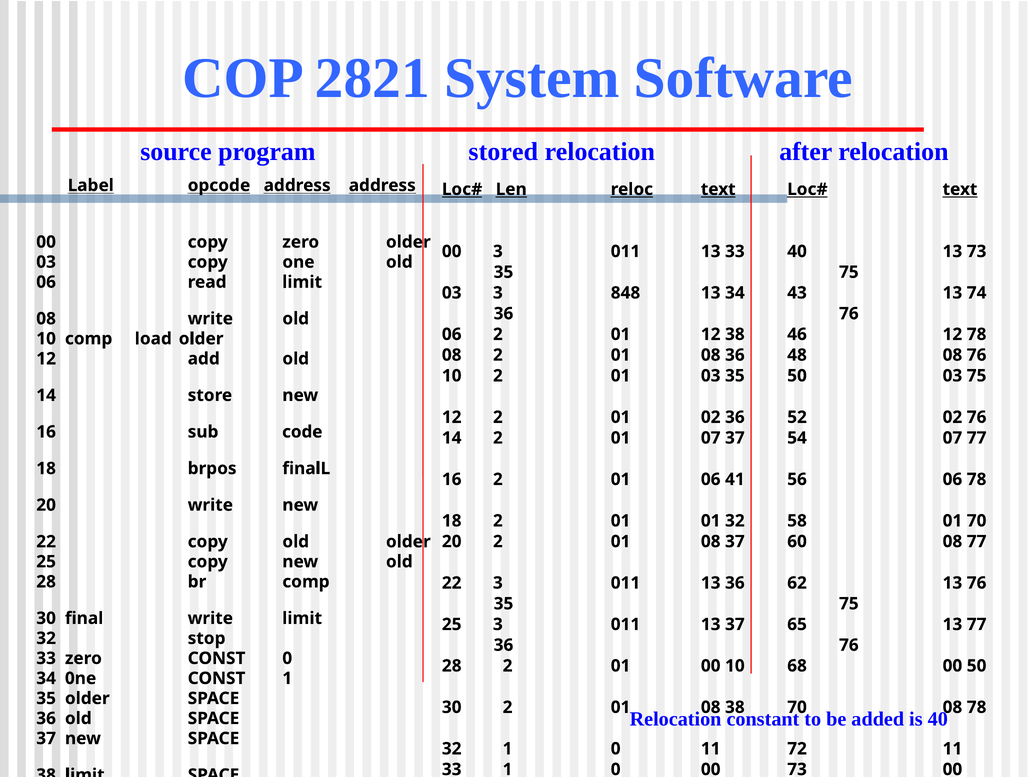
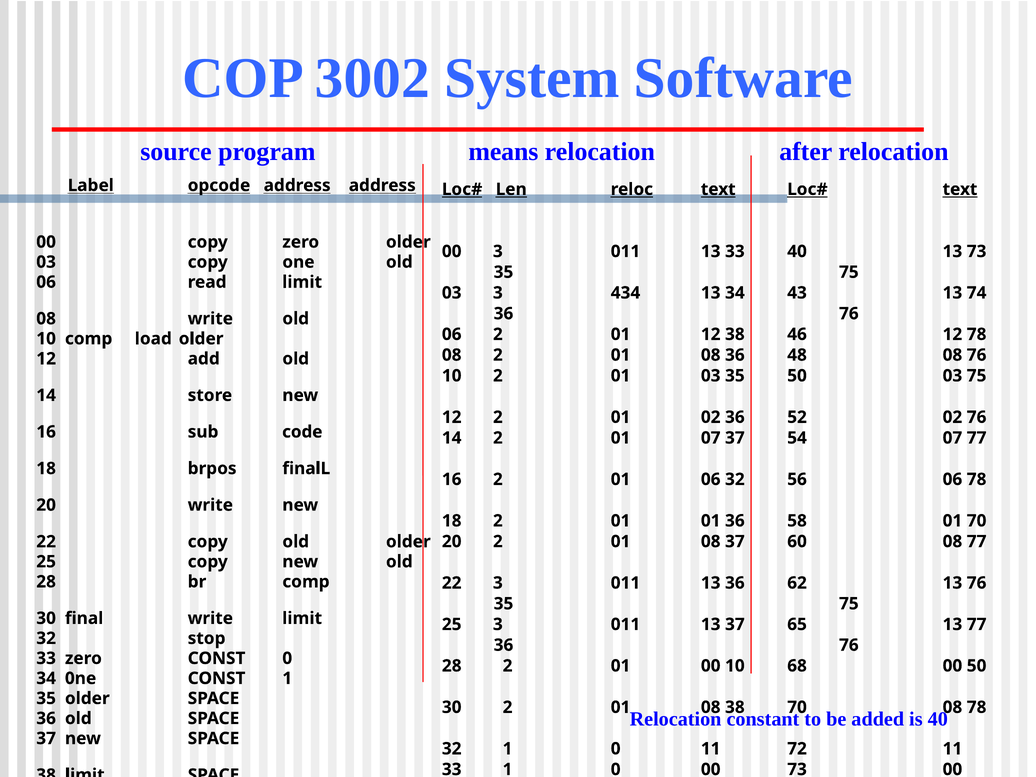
2821: 2821 -> 3002 (372, 78)
stored: stored -> means (503, 152)
848: 848 -> 434 (625, 293)
06 41: 41 -> 32 (735, 479)
01 32: 32 -> 36 (735, 521)
